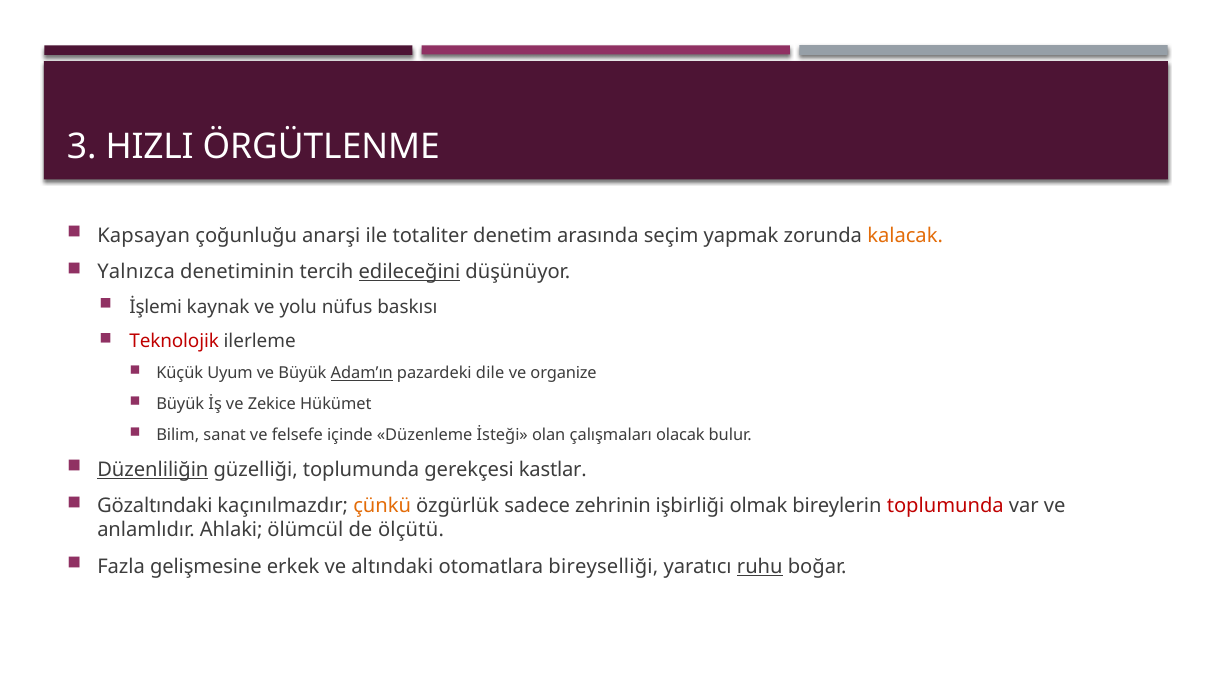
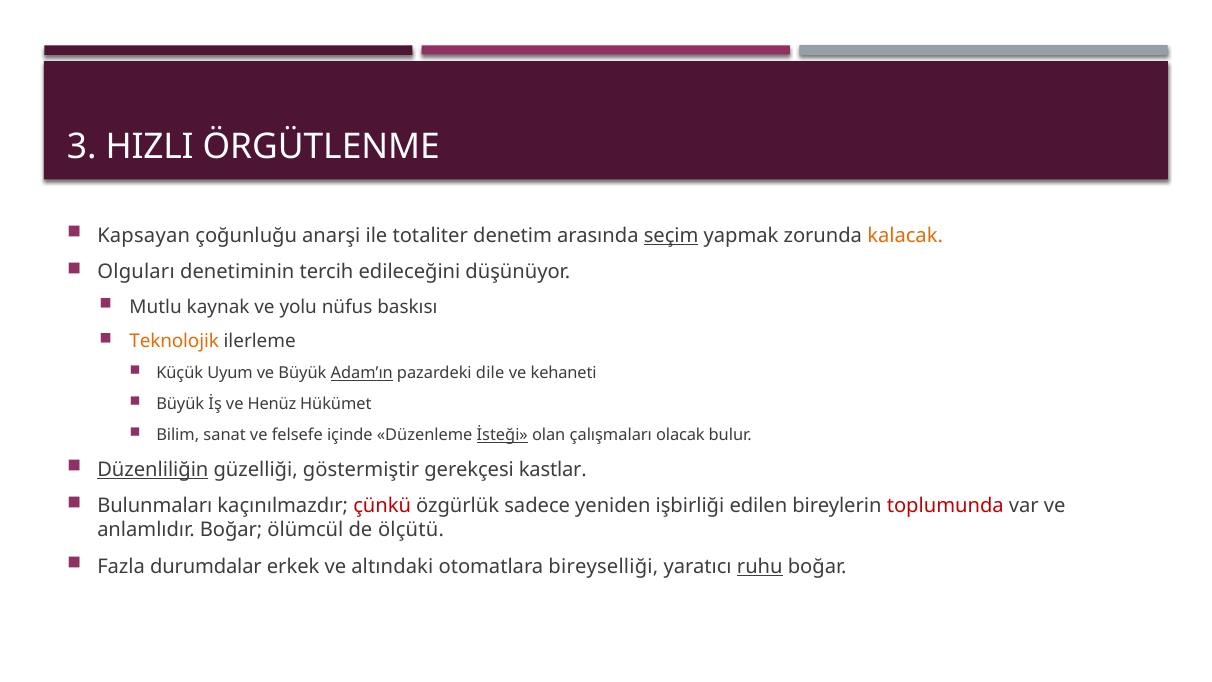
seçim underline: none -> present (671, 236)
Yalnızca: Yalnızca -> Olguları (136, 272)
edileceğini underline: present -> none (409, 272)
İşlemi: İşlemi -> Mutlu (156, 307)
Teknolojik colour: red -> orange (174, 341)
organize: organize -> kehaneti (564, 373)
Zekice: Zekice -> Henüz (272, 404)
İsteği underline: none -> present (502, 435)
güzelliği toplumunda: toplumunda -> göstermiştir (361, 469)
Gözaltındaki: Gözaltındaki -> Bulunmaları (155, 506)
çünkü colour: orange -> red (382, 506)
zehrinin: zehrinin -> yeniden (613, 506)
olmak: olmak -> edilen (758, 506)
anlamlıdır Ahlaki: Ahlaki -> Boğar (231, 530)
gelişmesine: gelişmesine -> durumdalar (206, 566)
